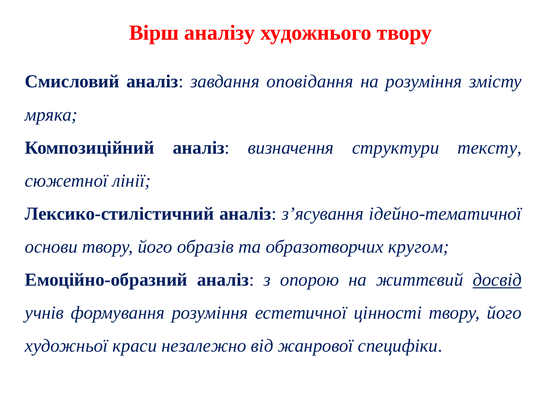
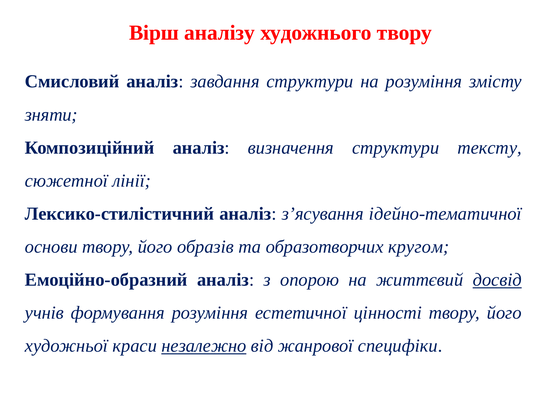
завдання оповідання: оповідання -> структури (310, 82)
мряка: мряка -> зняти (51, 115)
незалежно underline: none -> present (204, 346)
